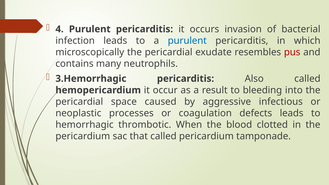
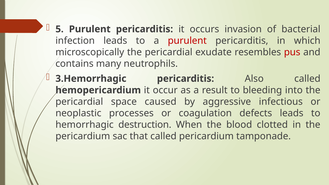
4: 4 -> 5 (60, 29)
purulent colour: blue -> red (187, 41)
thrombotic: thrombotic -> destruction (145, 125)
